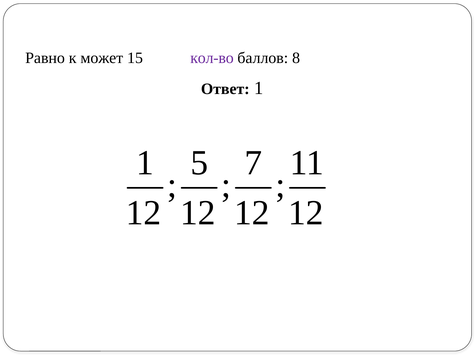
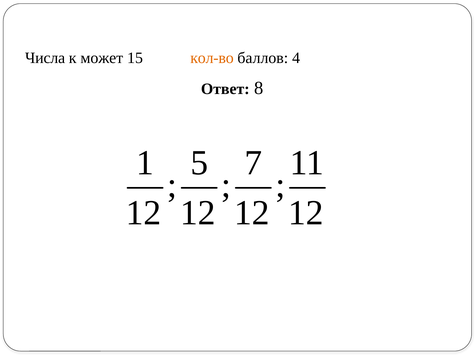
Равно: Равно -> Числа (45, 58)
кол-во colour: purple -> orange (212, 58)
8: 8 -> 4 (296, 58)
Ответ 1: 1 -> 8 (259, 88)
